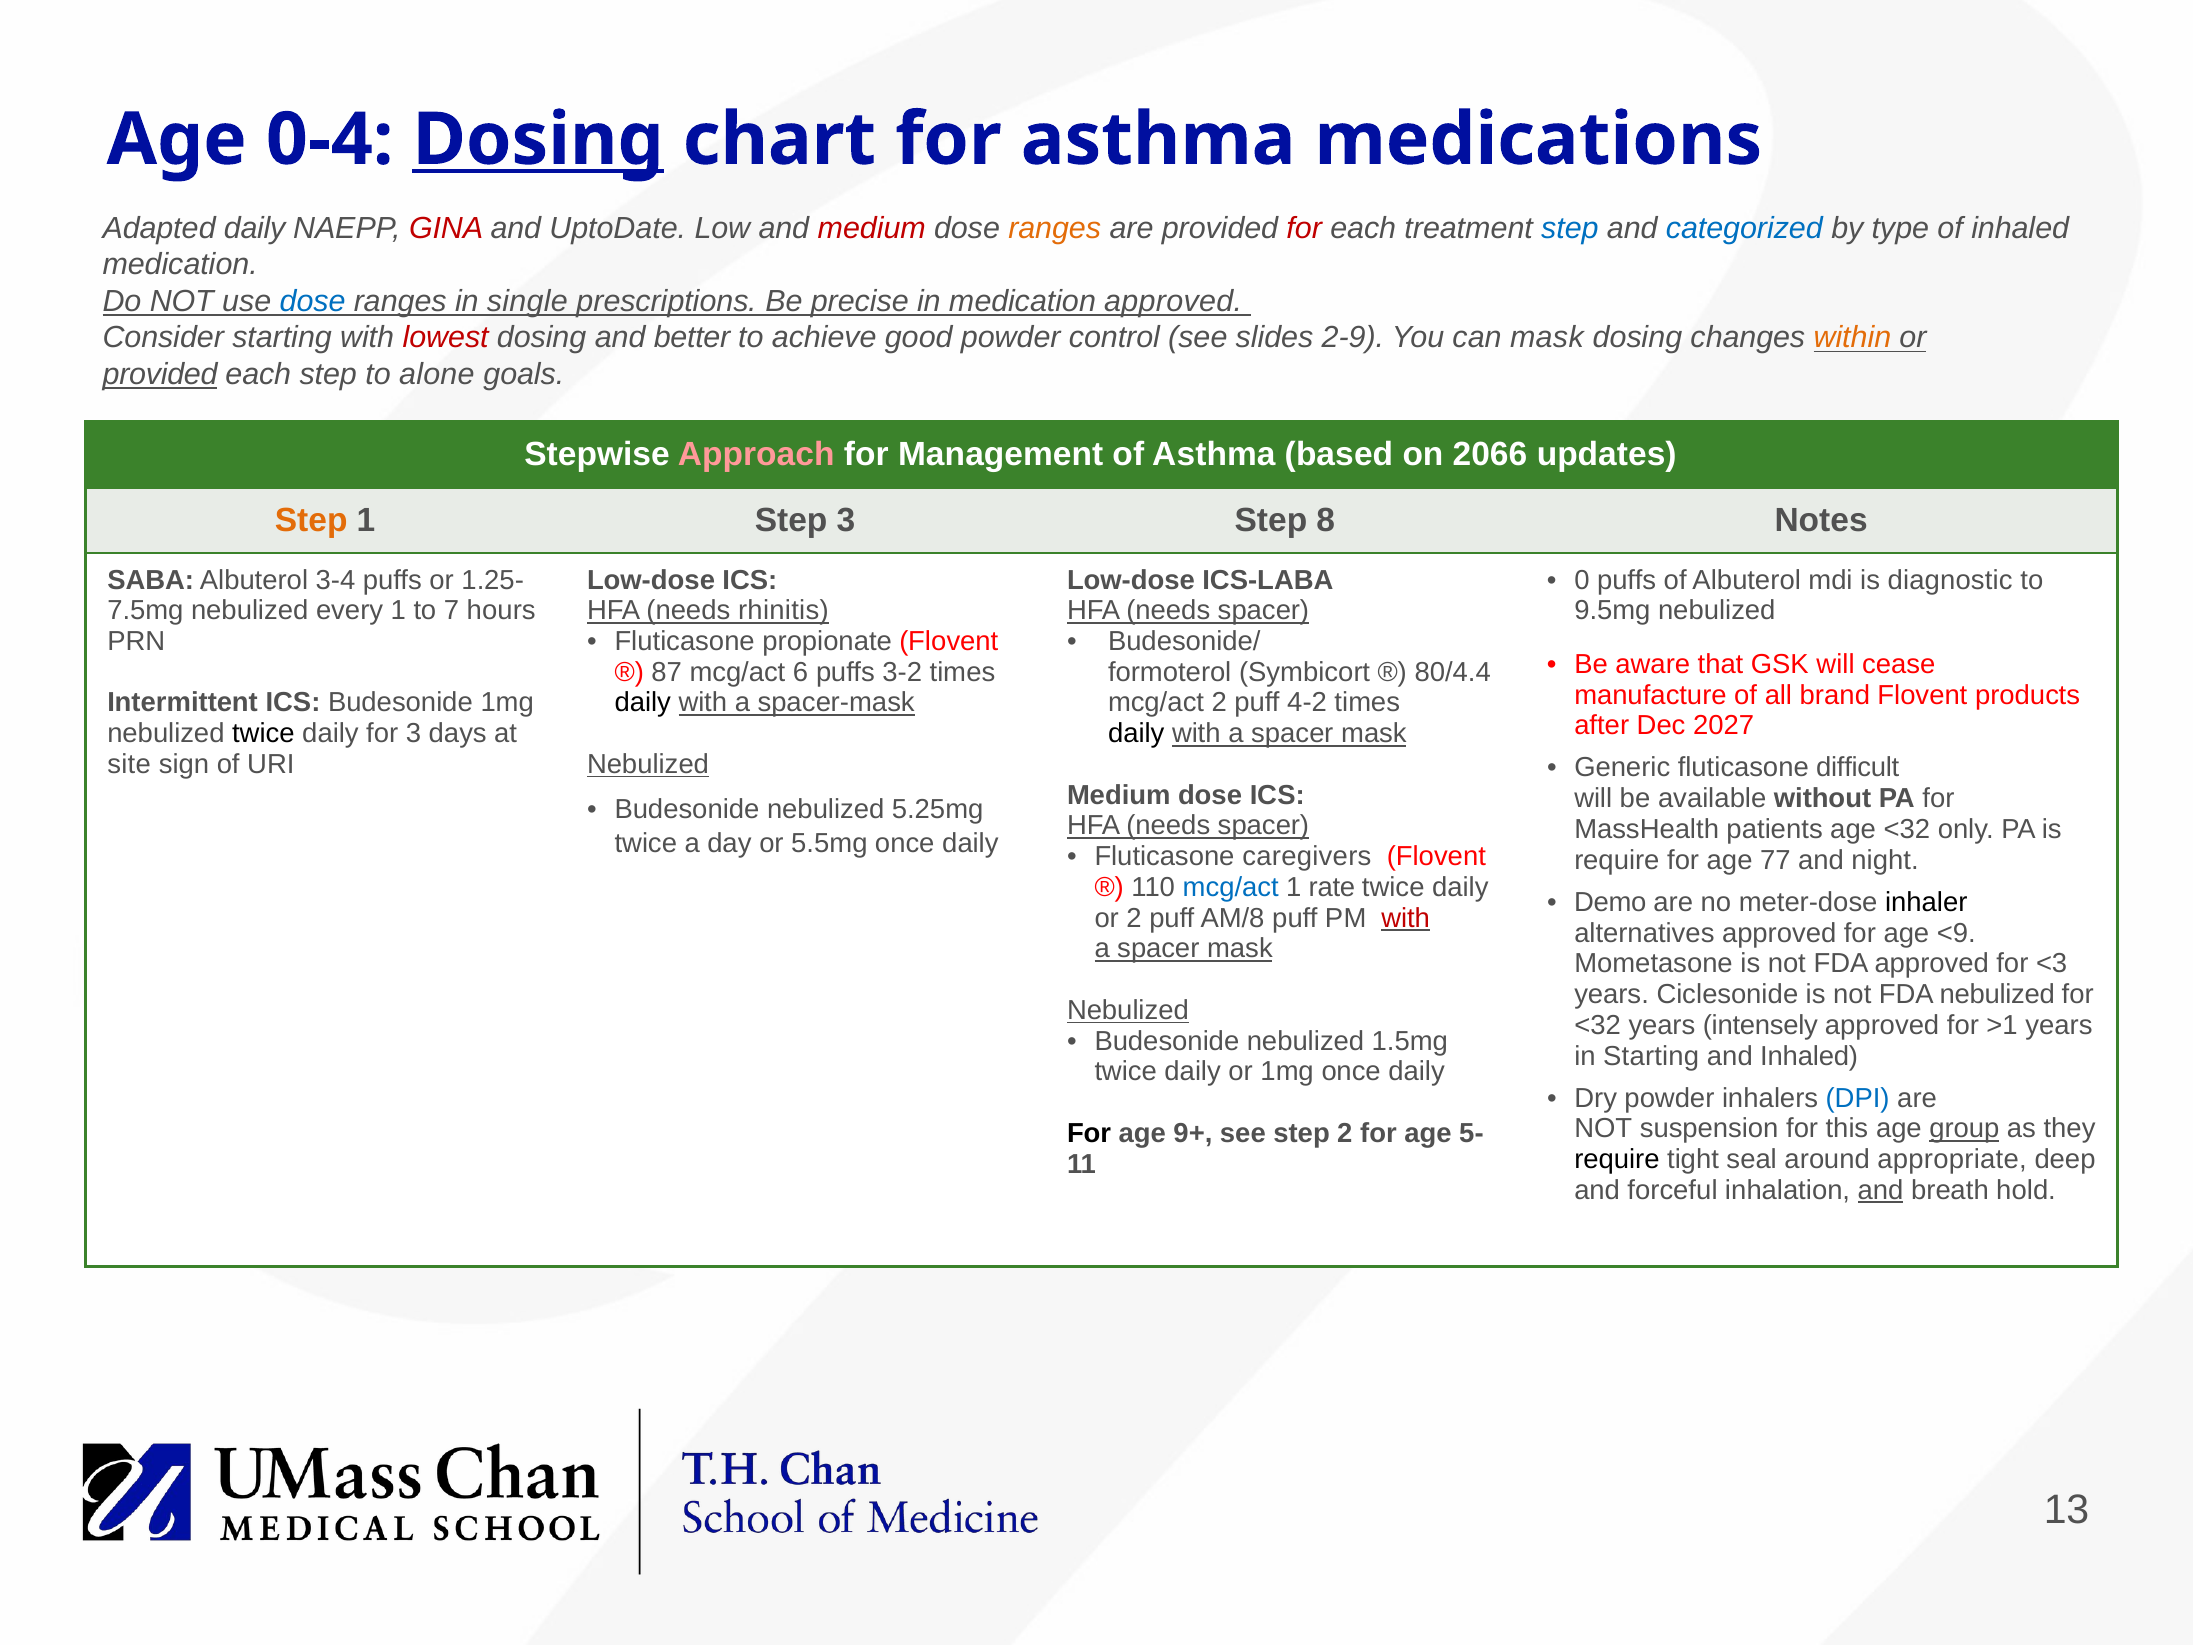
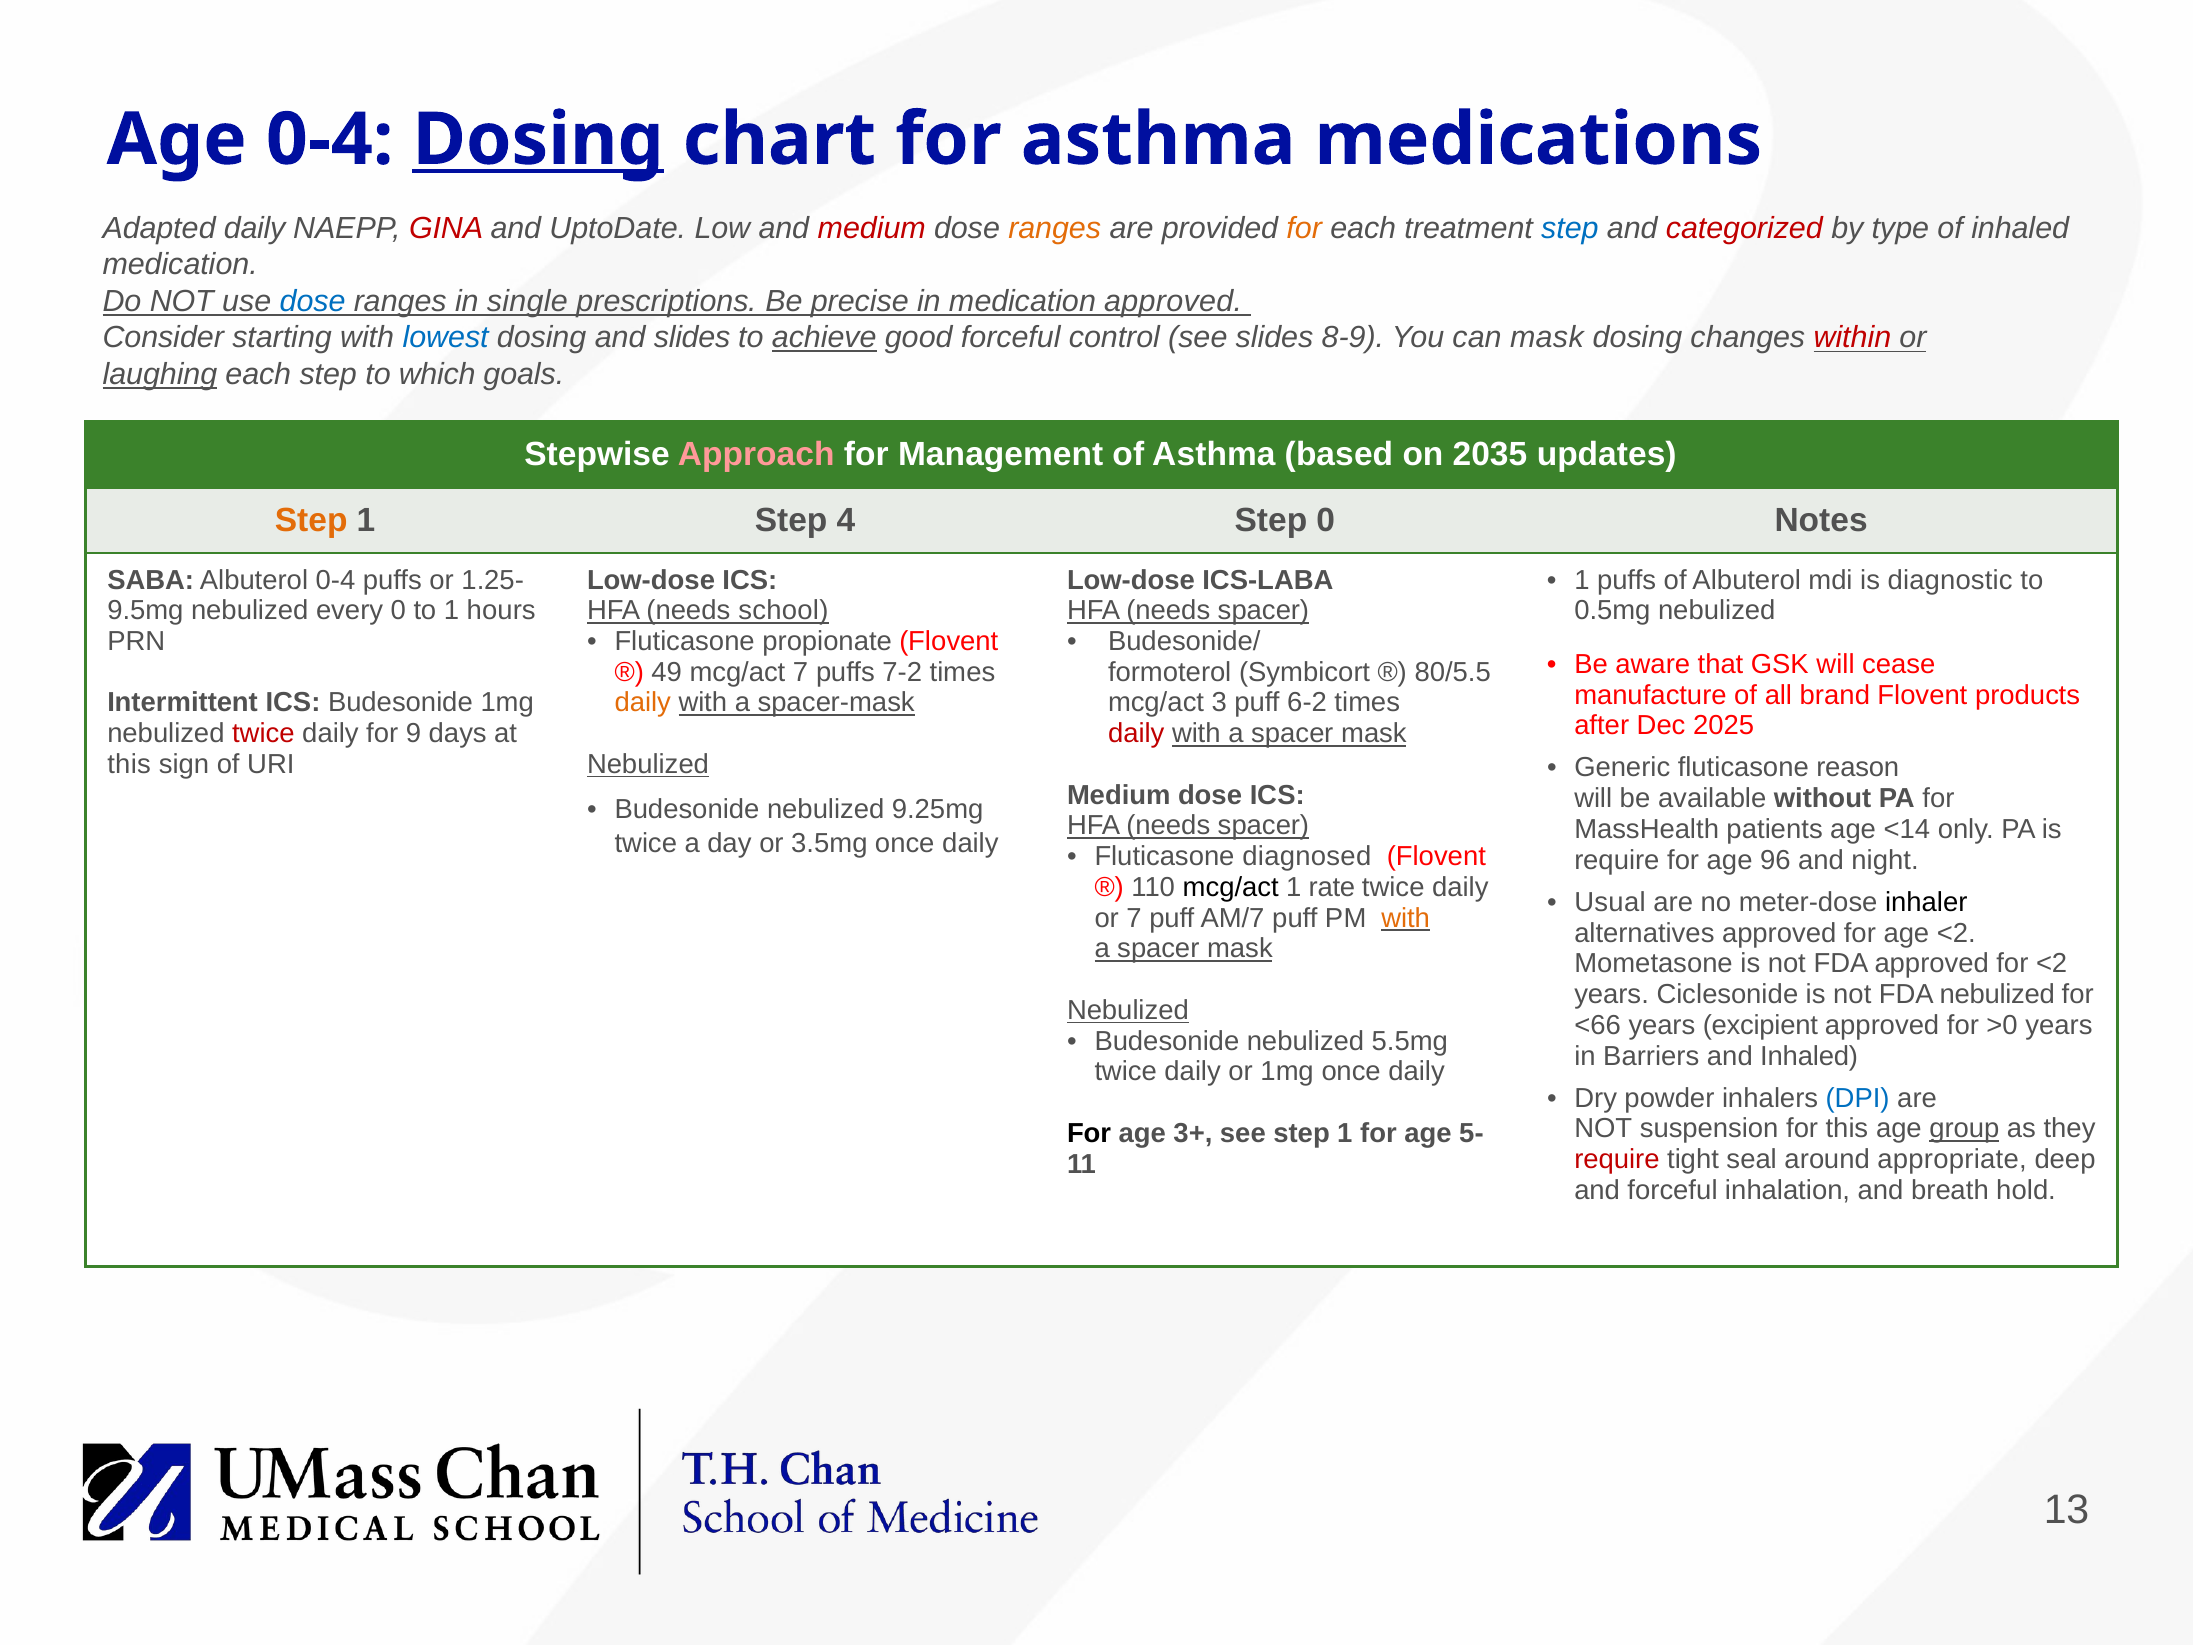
for colour: red -> orange (1304, 228)
categorized colour: blue -> red (1744, 228)
lowest colour: red -> blue (446, 338)
and better: better -> slides (692, 338)
achieve underline: none -> present (824, 338)
good powder: powder -> forceful (1011, 338)
2-9: 2-9 -> 8-9 (1353, 338)
within colour: orange -> red (1852, 338)
provided: provided -> laughing (160, 374)
alone: alone -> which (437, 374)
2066: 2066 -> 2035 (1490, 455)
Step 3: 3 -> 4 (846, 521)
Step 8: 8 -> 0 (1326, 521)
Albuterol 3-4: 3-4 -> 0-4 (336, 580)
0: 0 -> 1 (1582, 580)
7.5mg: 7.5mg -> 9.5mg (145, 611)
every 1: 1 -> 0 (398, 611)
to 7: 7 -> 1 (452, 611)
rhinitis: rhinitis -> school (783, 611)
9.5mg: 9.5mg -> 0.5mg (1612, 611)
87: 87 -> 49 (667, 672)
mcg/act 6: 6 -> 7 (801, 672)
3-2: 3-2 -> 7-2 (902, 672)
80/4.4: 80/4.4 -> 80/5.5 (1453, 672)
daily colour: black -> orange (643, 703)
mcg/act 2: 2 -> 3 (1219, 703)
4-2: 4-2 -> 6-2 (1307, 703)
2027: 2027 -> 2025 (1724, 726)
twice colour: black -> red (263, 734)
for 3: 3 -> 9 (414, 734)
daily colour: black -> red (1136, 734)
site: site -> this (129, 764)
difficult: difficult -> reason (1858, 768)
5.25mg: 5.25mg -> 9.25mg (938, 809)
age <32: <32 -> <14 (1907, 829)
5.5mg: 5.5mg -> 3.5mg (829, 843)
caregivers: caregivers -> diagnosed (1307, 856)
77: 77 -> 96 (1775, 860)
mcg/act colour: blue -> black (1231, 887)
Demo: Demo -> Usual (1610, 902)
or 2: 2 -> 7 (1134, 918)
AM/8: AM/8 -> AM/7 (1233, 918)
with colour: red -> orange (1406, 918)
age <9: <9 -> <2 (1956, 933)
for <3: <3 -> <2 (2052, 964)
<32: <32 -> <66 (1598, 1025)
intensely: intensely -> excipient (1760, 1025)
>1: >1 -> >0 (2002, 1025)
1.5mg: 1.5mg -> 5.5mg (1410, 1041)
in Starting: Starting -> Barriers (1651, 1056)
9+: 9+ -> 3+ (1193, 1133)
see step 2: 2 -> 1 (1345, 1133)
require colour: black -> red (1617, 1159)
and underline: present -> none (1880, 1190)
